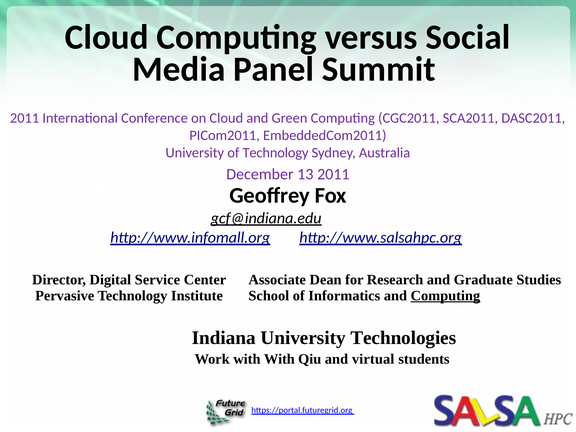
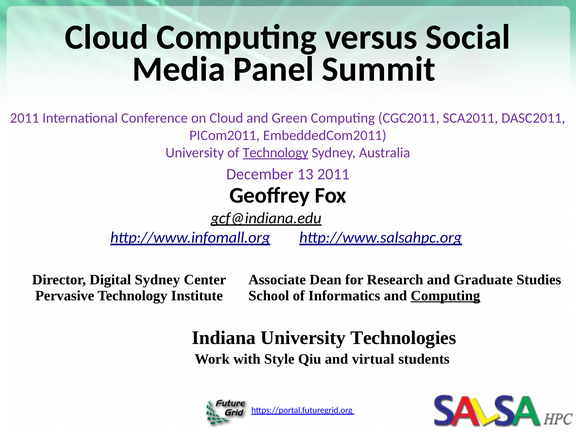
Technology underline: none -> present (276, 153)
Digital Service: Service -> Sydney (157, 280)
with With: With -> Style (279, 359)
